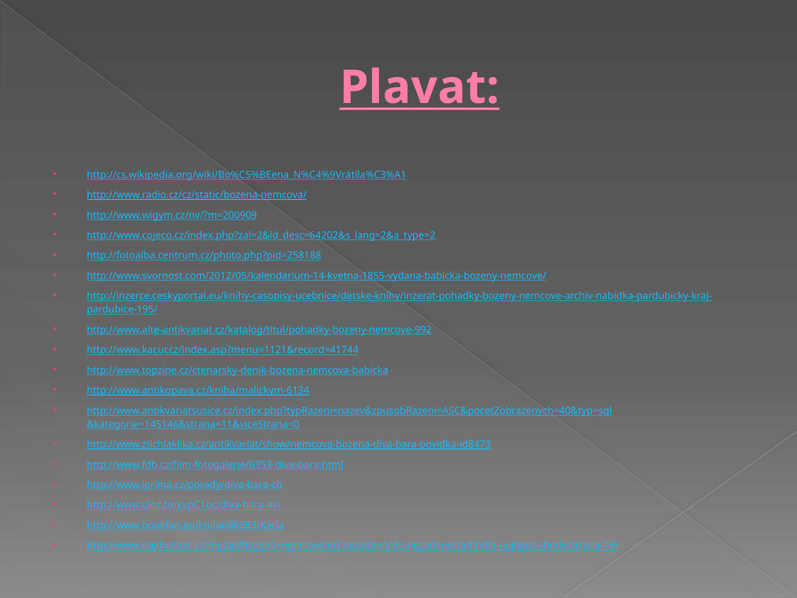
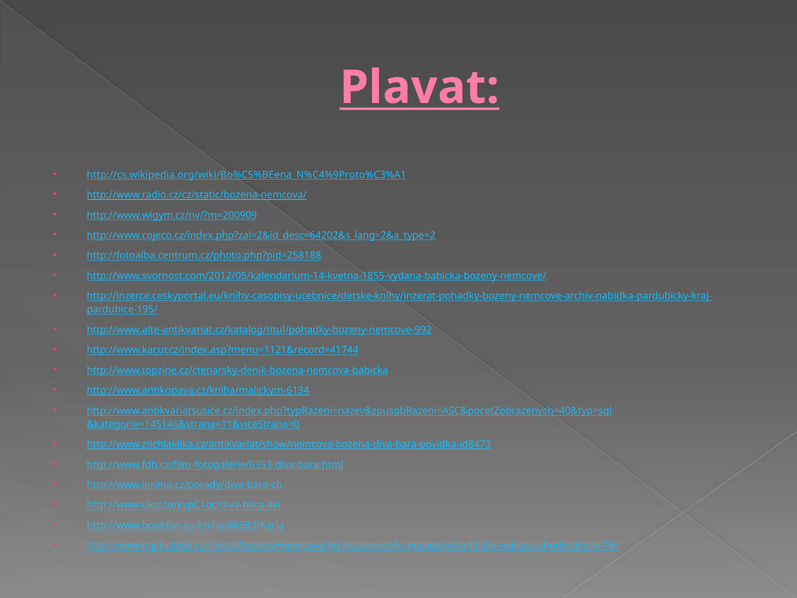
http://cs.wikipedia.org/wiki/Bo%C5%BEena_N%C4%9Vrátila%C3%A1: http://cs.wikipedia.org/wiki/Bo%C5%BEena_N%C4%9Vrátila%C3%A1 -> http://cs.wikipedia.org/wiki/Bo%C5%BEena_N%C4%9Proto%C3%A1 (247, 175)
